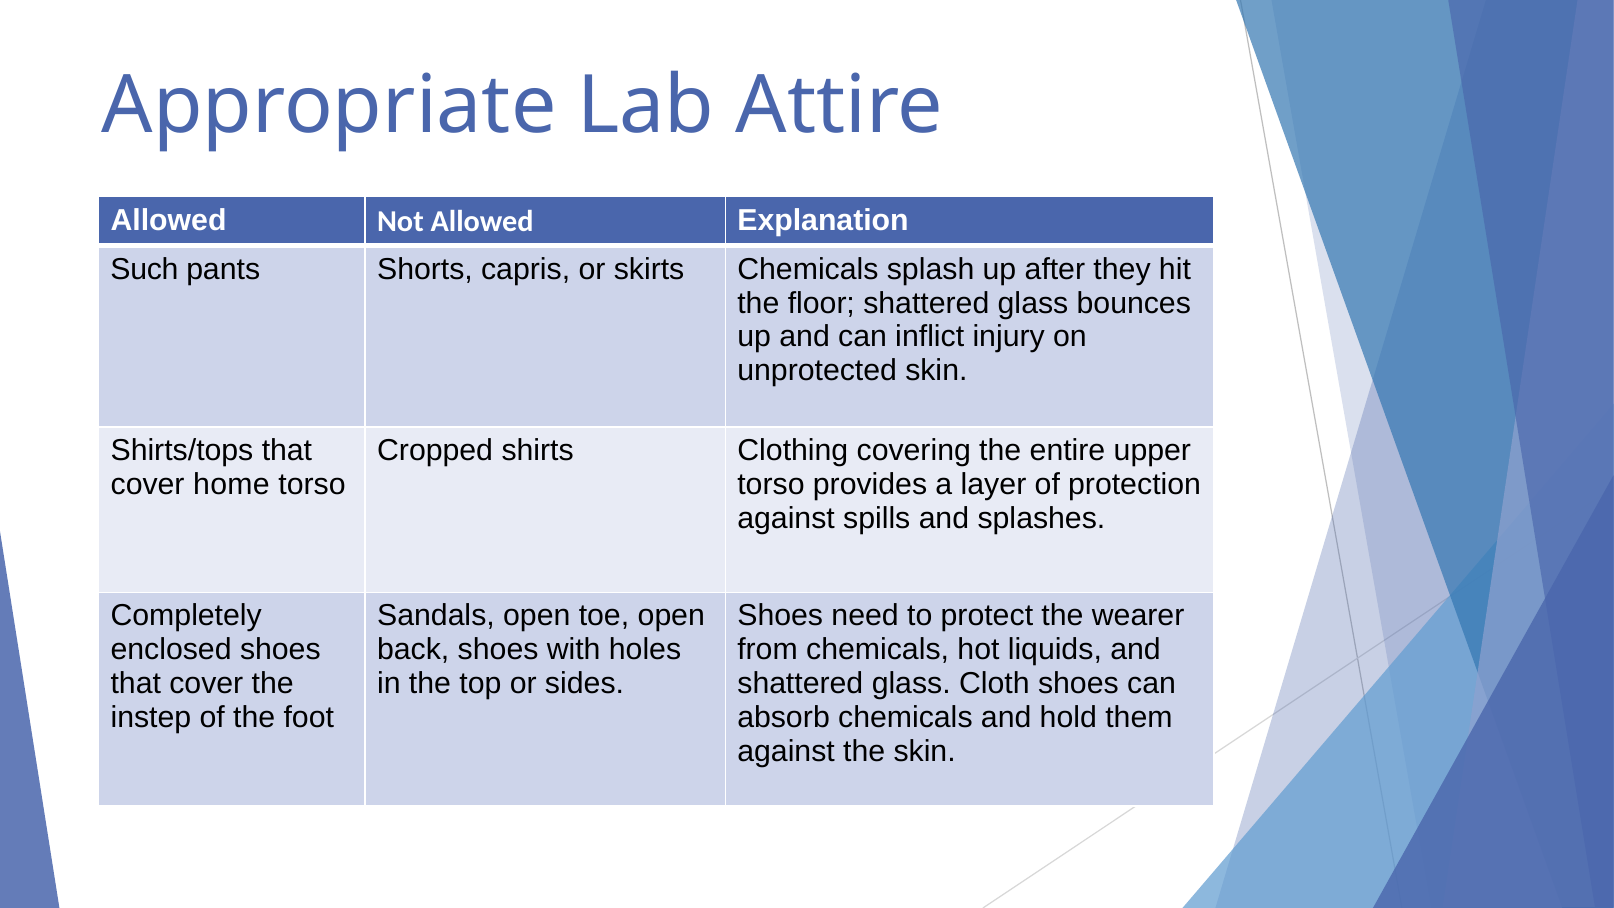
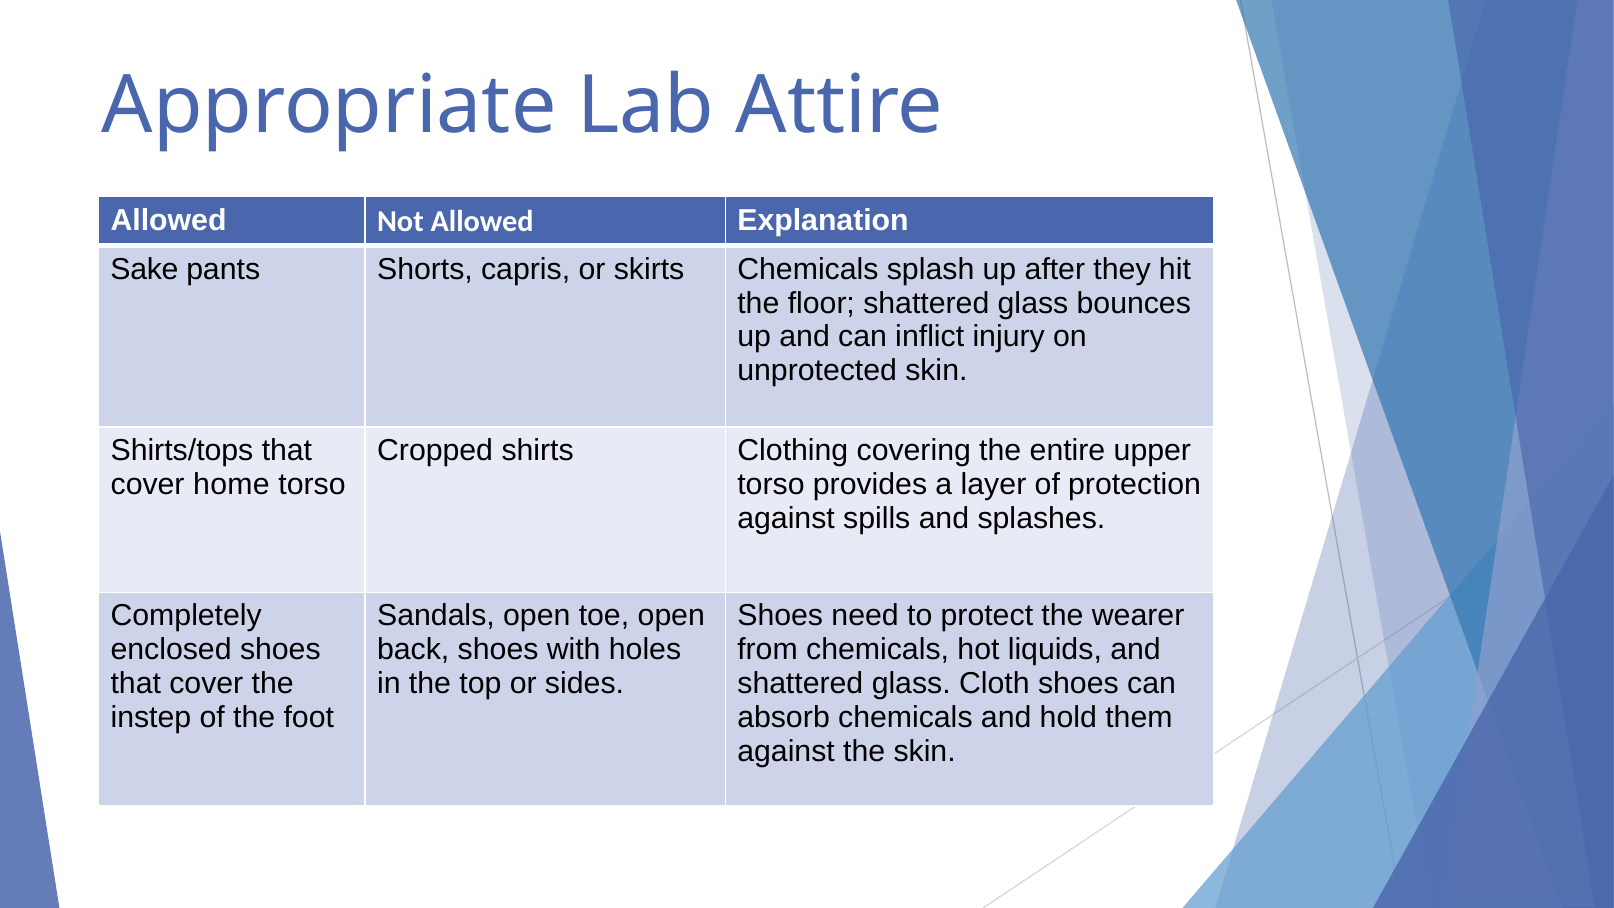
Such: Such -> Sake (144, 269)
